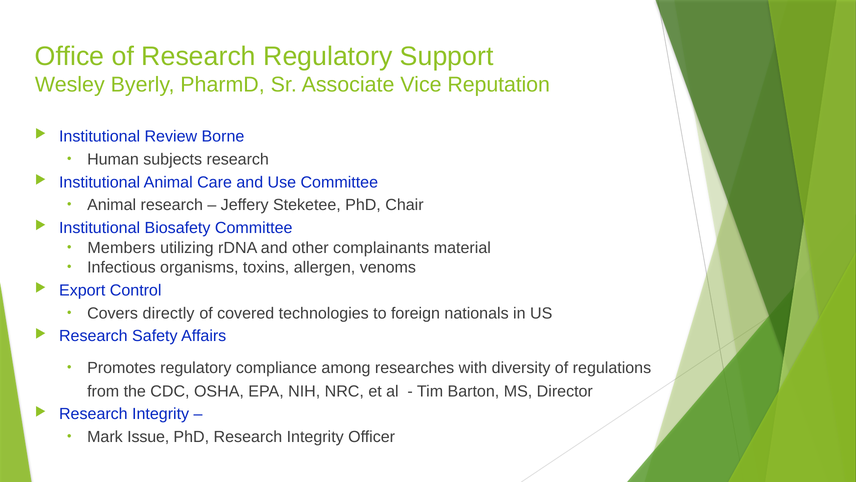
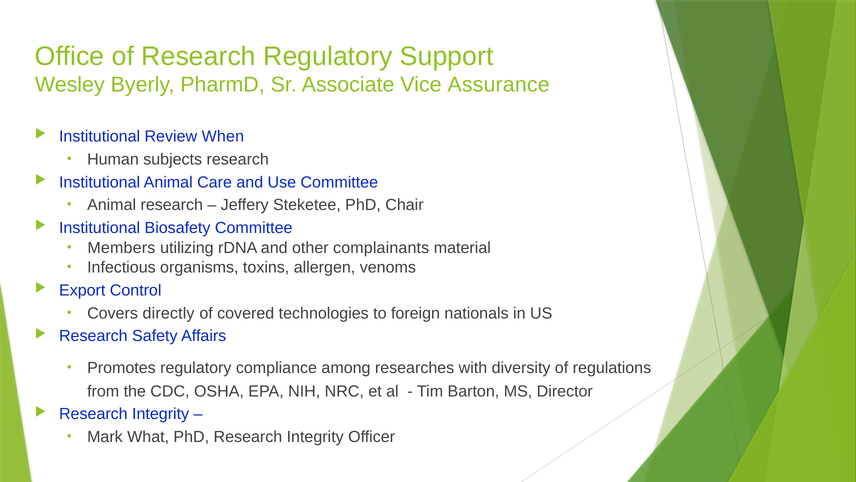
Reputation: Reputation -> Assurance (499, 85)
Borne: Borne -> When (223, 136)
Issue: Issue -> What (148, 436)
